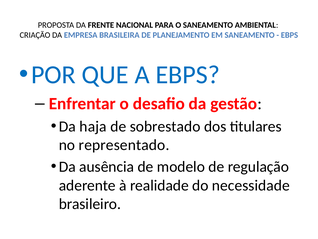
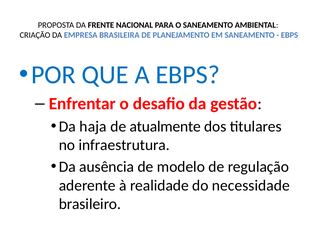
sobrestado: sobrestado -> atualmente (165, 126)
representado: representado -> infraestrutura (124, 145)
